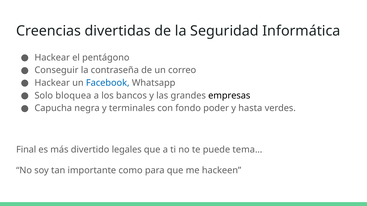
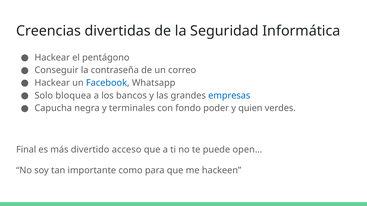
empresas colour: black -> blue (229, 96)
hasta: hasta -> quien (250, 108)
legales: legales -> acceso (127, 150)
tema…: tema… -> open… (247, 150)
